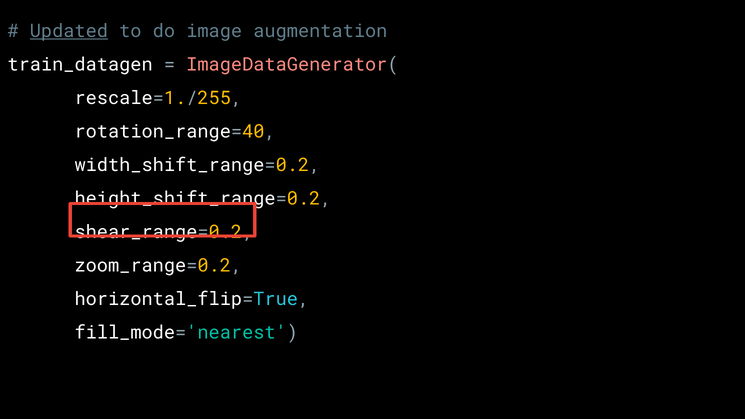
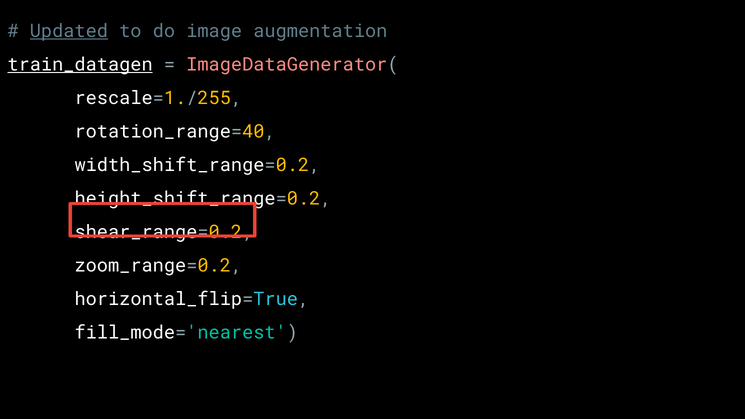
train_datagen underline: none -> present (80, 65)
